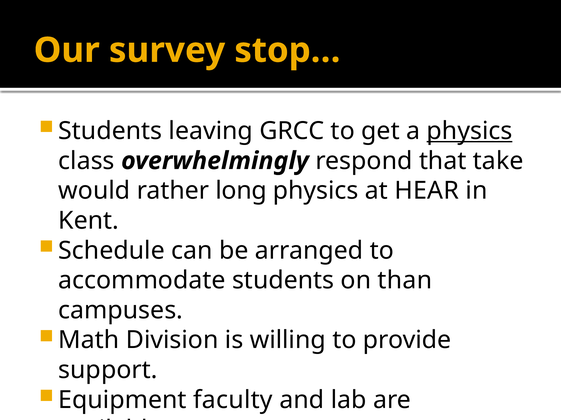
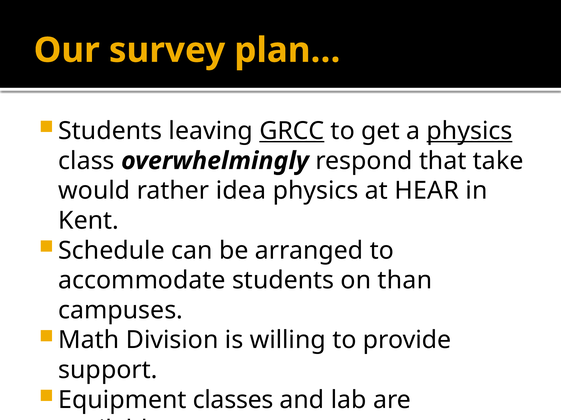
stop…: stop… -> plan… (287, 50)
GRCC underline: none -> present (292, 131)
long: long -> idea (241, 191)
faculty: faculty -> classes (233, 401)
